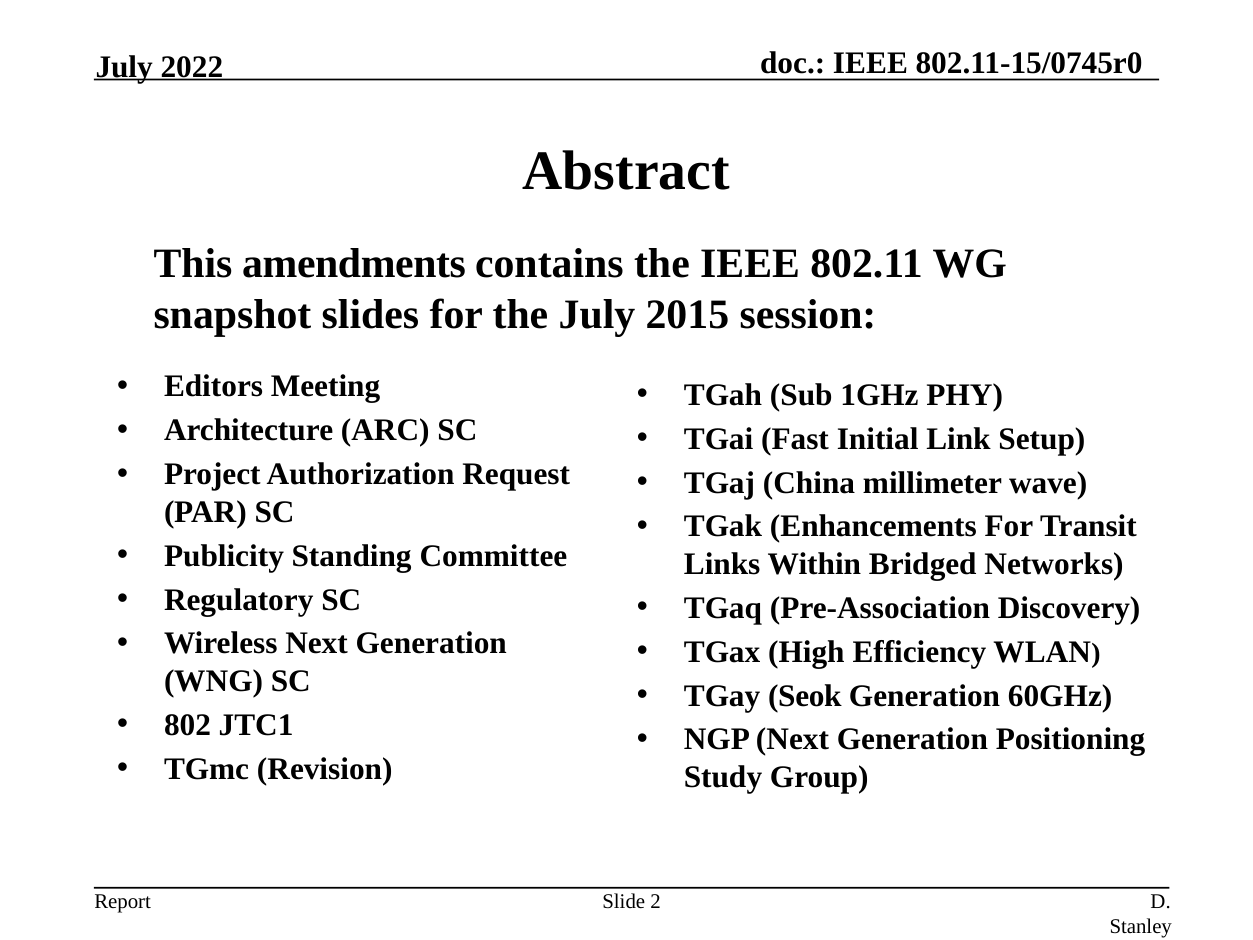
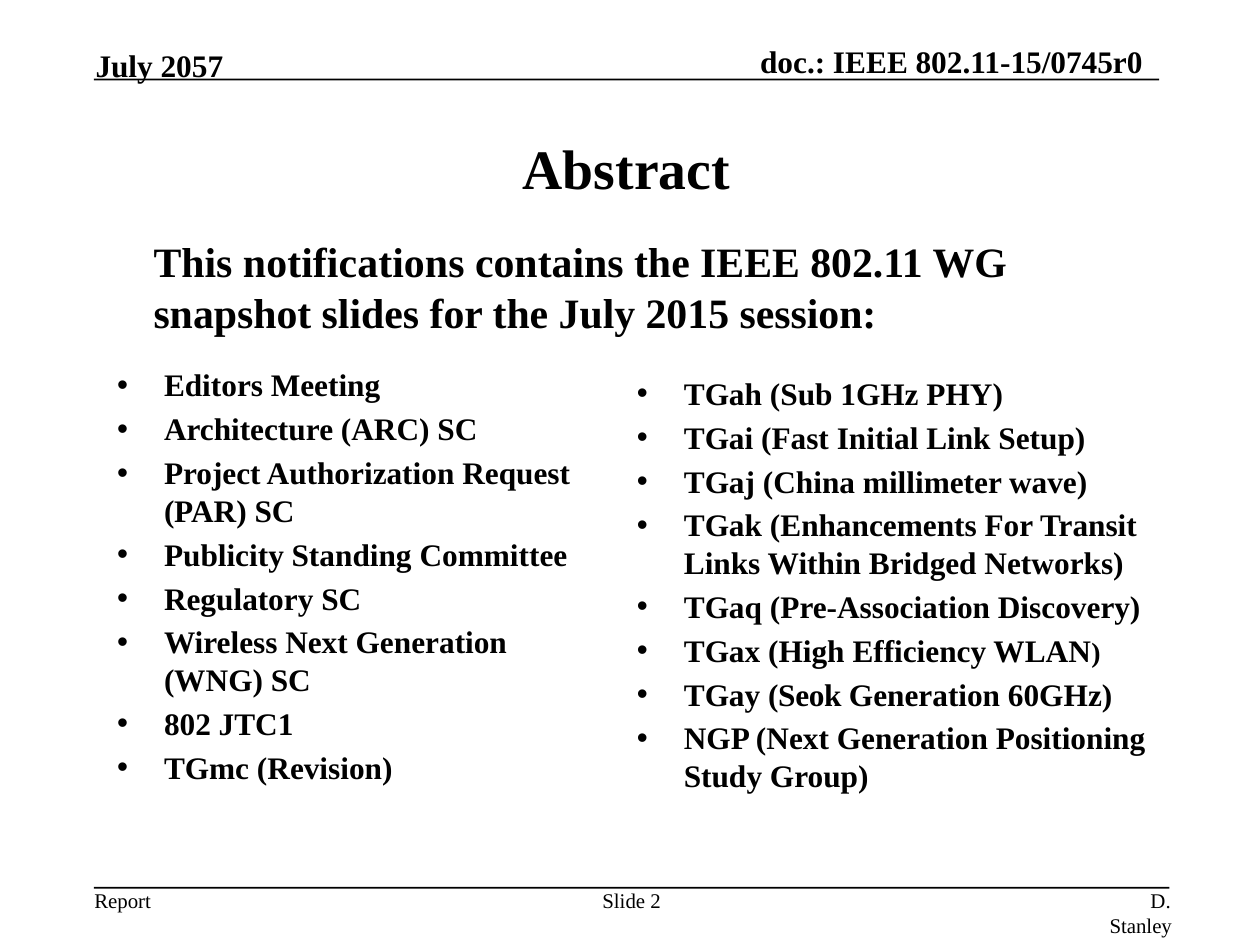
2022: 2022 -> 2057 (192, 67)
amendments: amendments -> notifications (354, 264)
